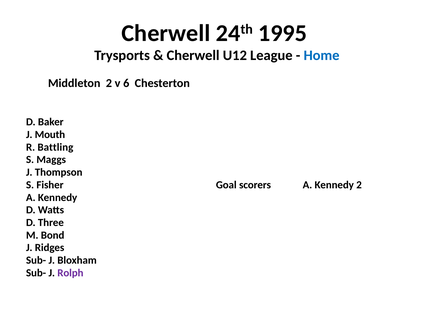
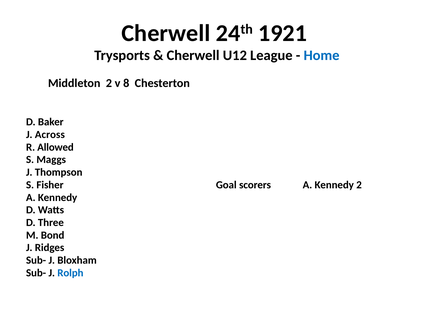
1995: 1995 -> 1921 (283, 33)
6: 6 -> 8 (126, 83)
Mouth: Mouth -> Across (50, 135)
Battling: Battling -> Allowed (56, 147)
Rolph colour: purple -> blue (70, 273)
